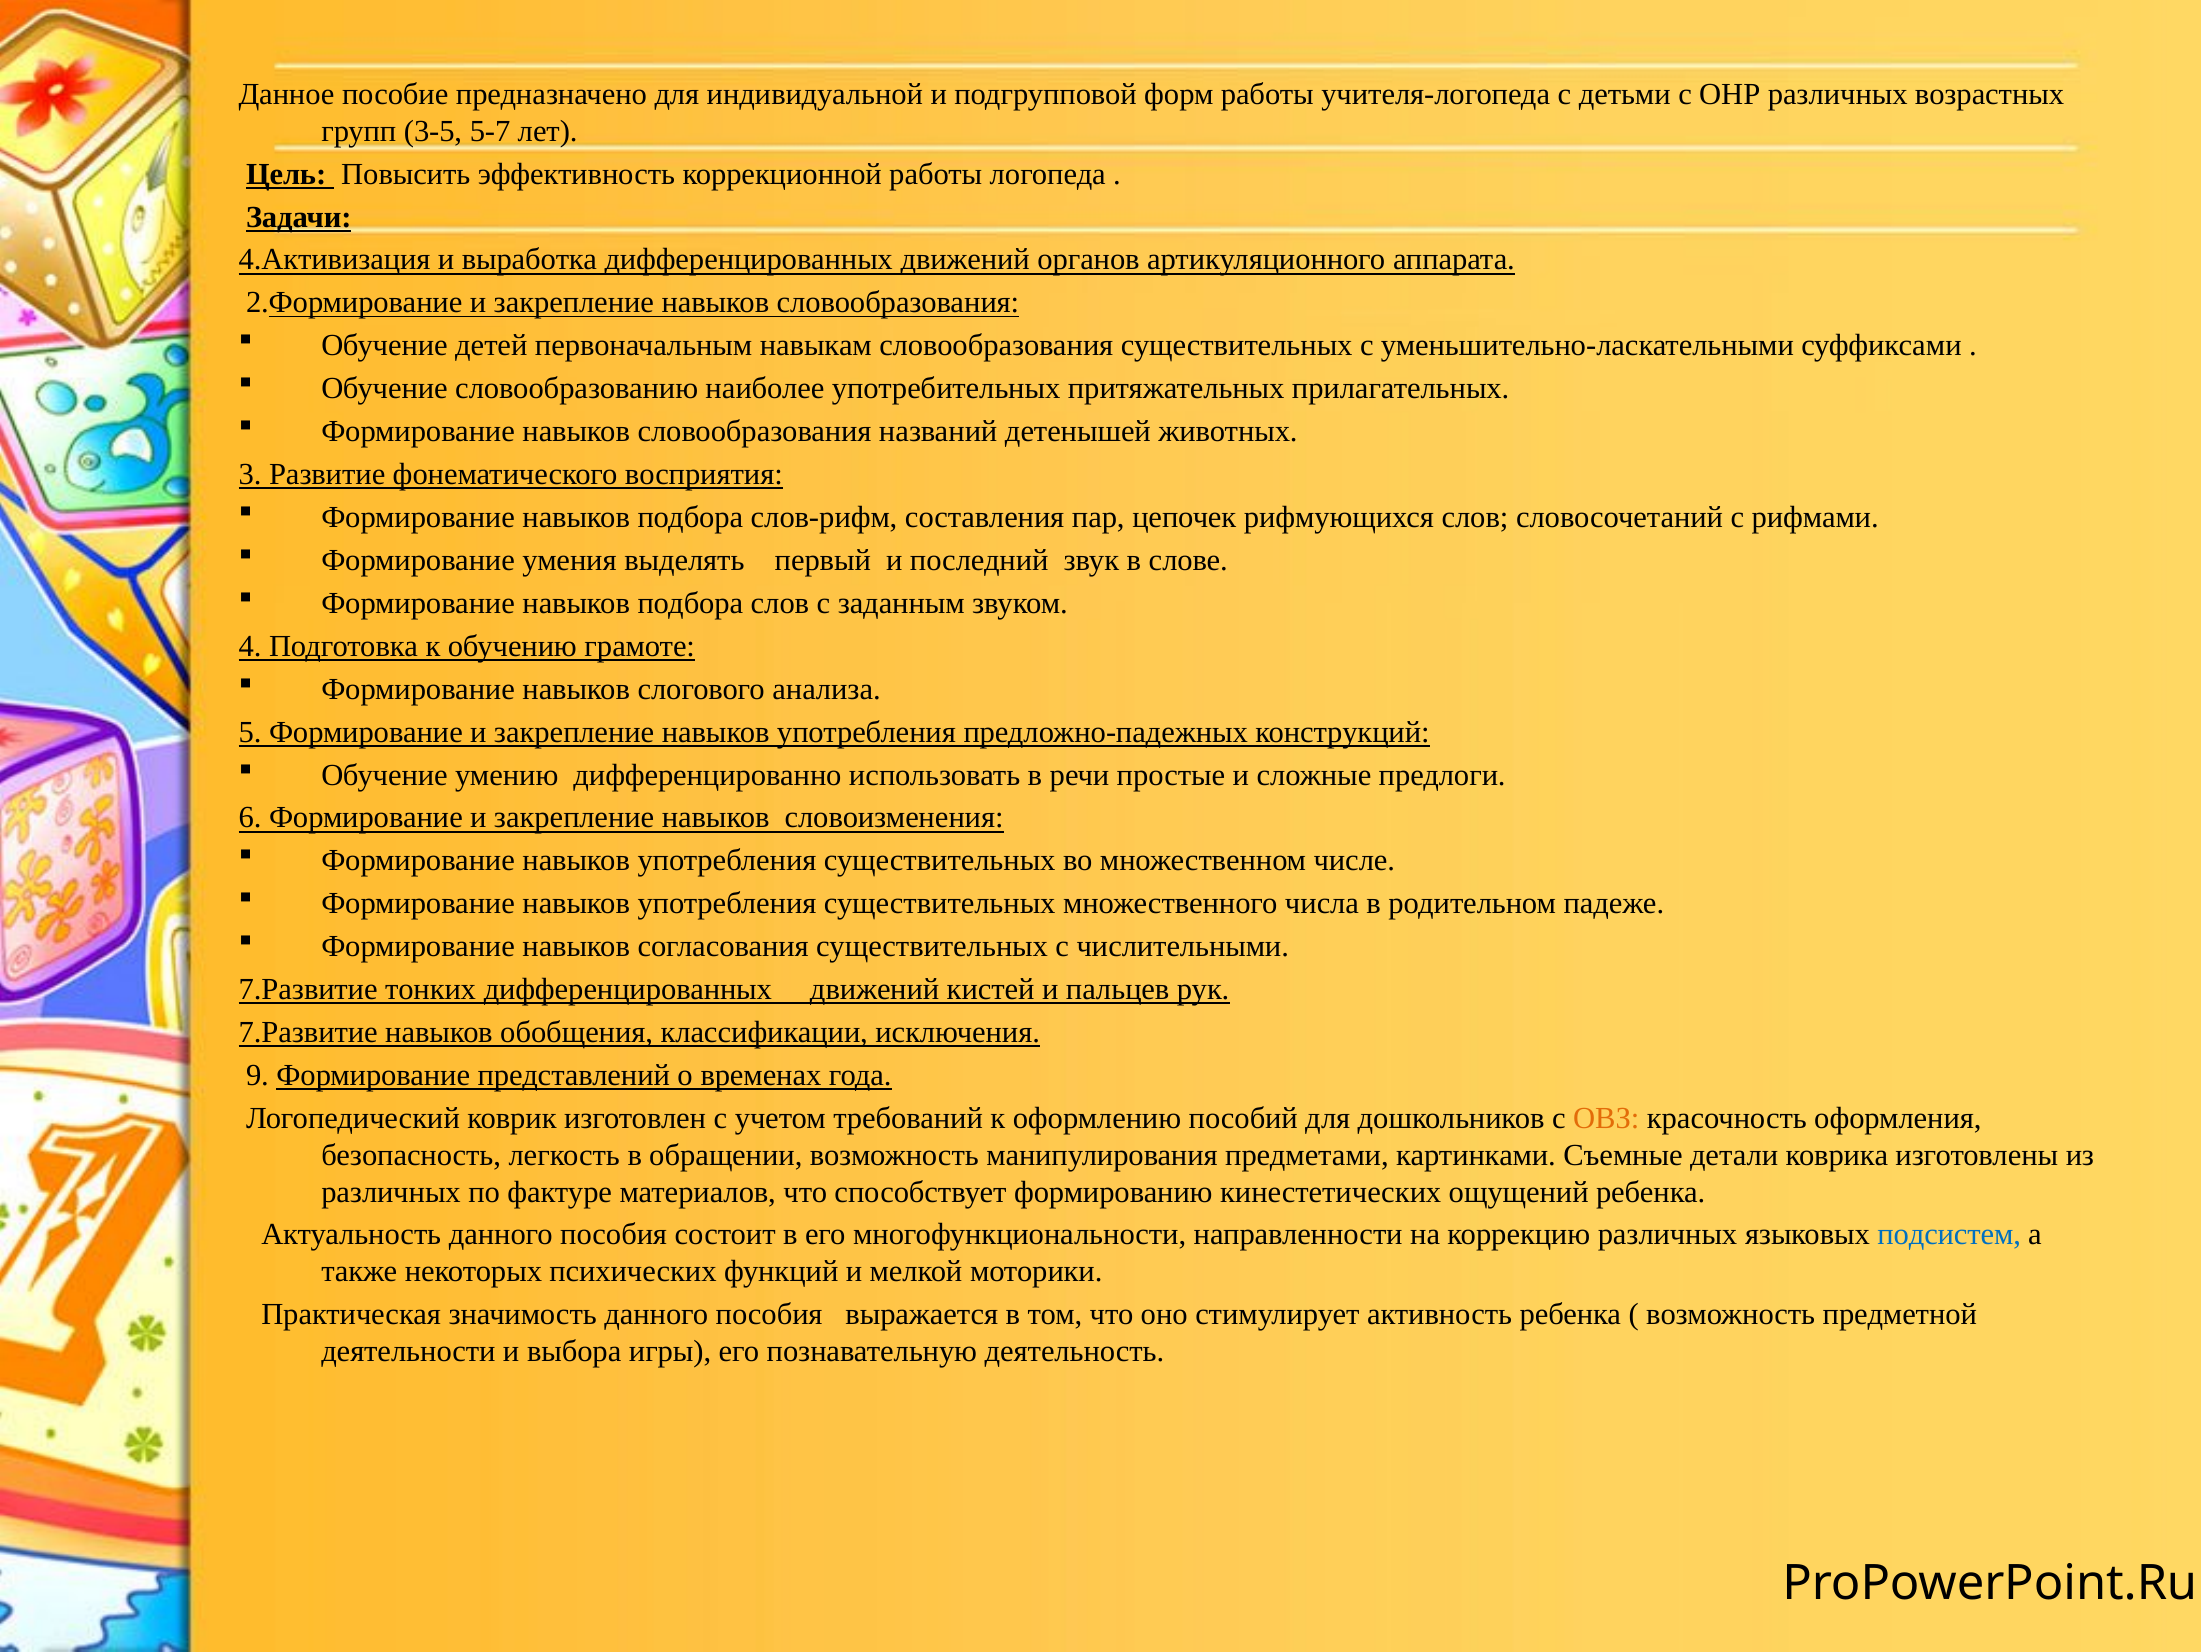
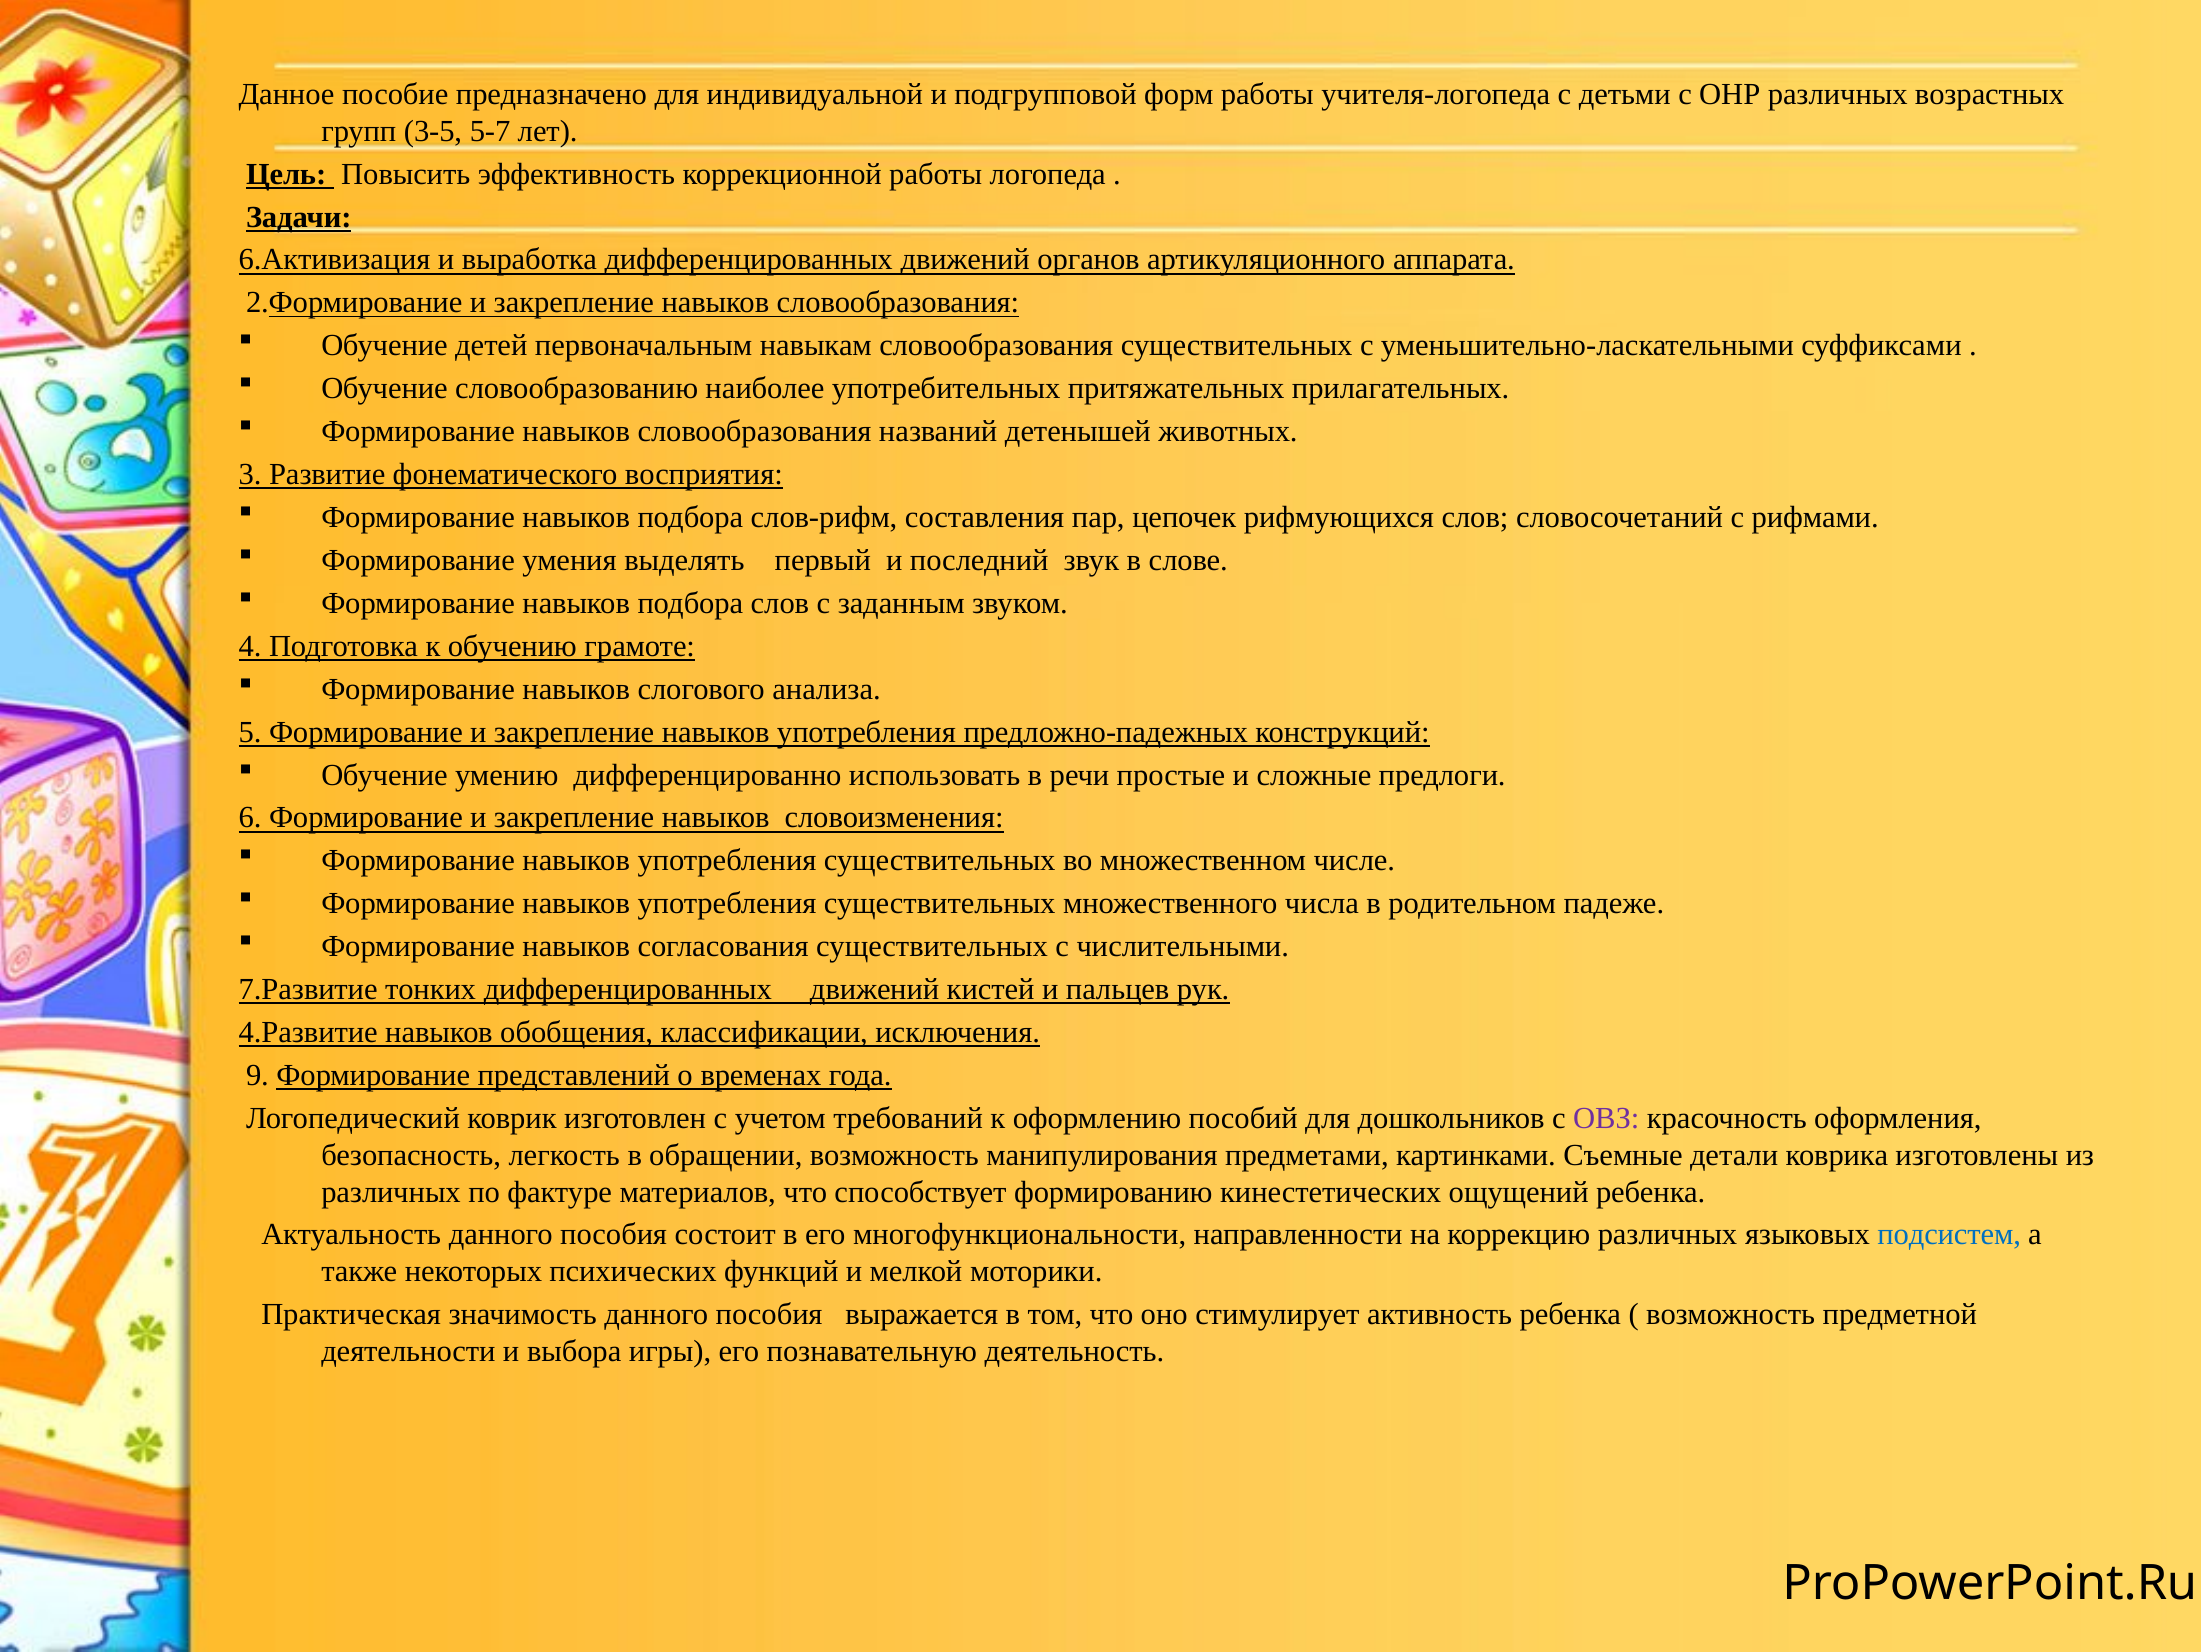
4.Активизация: 4.Активизация -> 6.Активизация (335, 260)
7.Развитие: 7.Развитие -> 4.Развитие (308, 1032)
ОВЗ colour: orange -> purple (1606, 1118)
